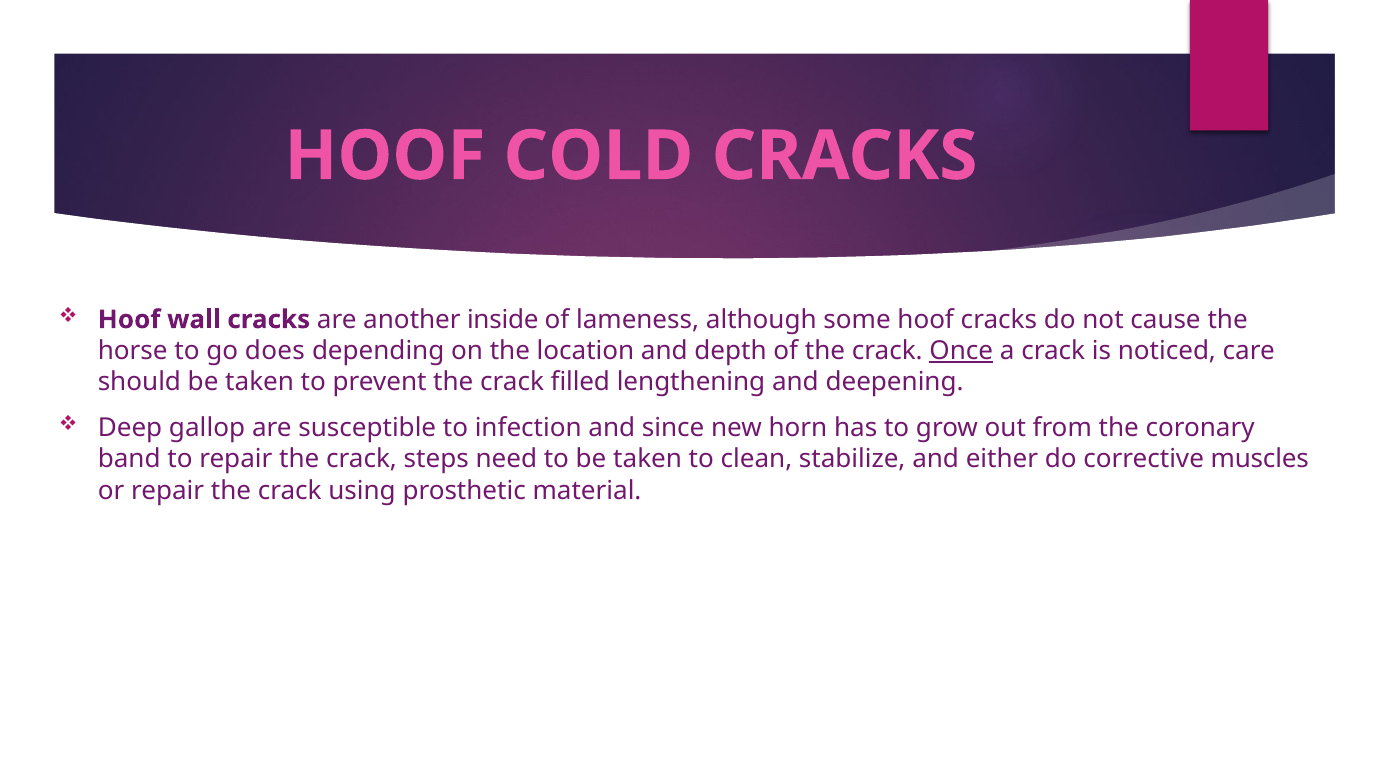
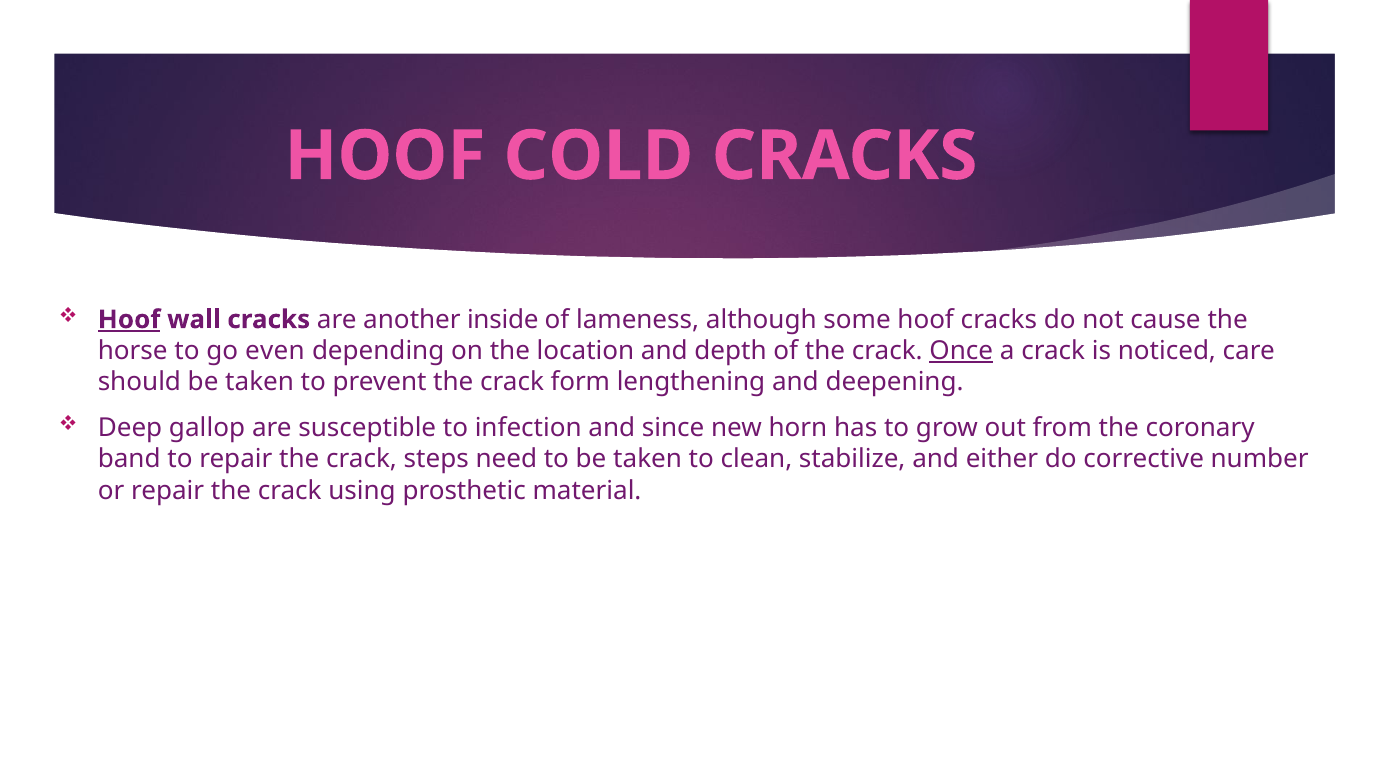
Hoof underline: none -> present (129, 319)
does: does -> even (275, 351)
filled: filled -> form (580, 382)
muscles: muscles -> number (1260, 459)
